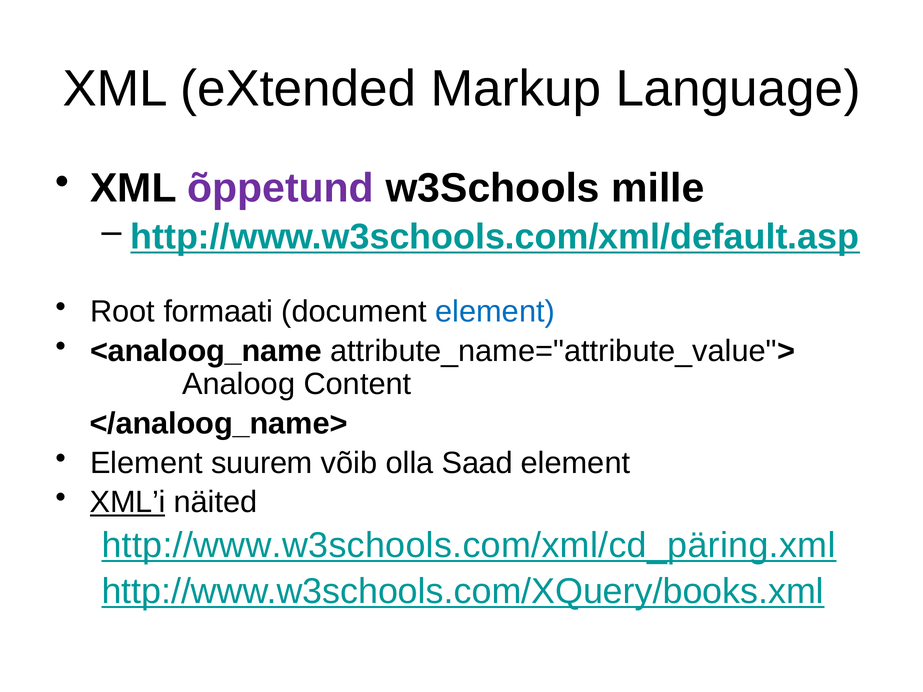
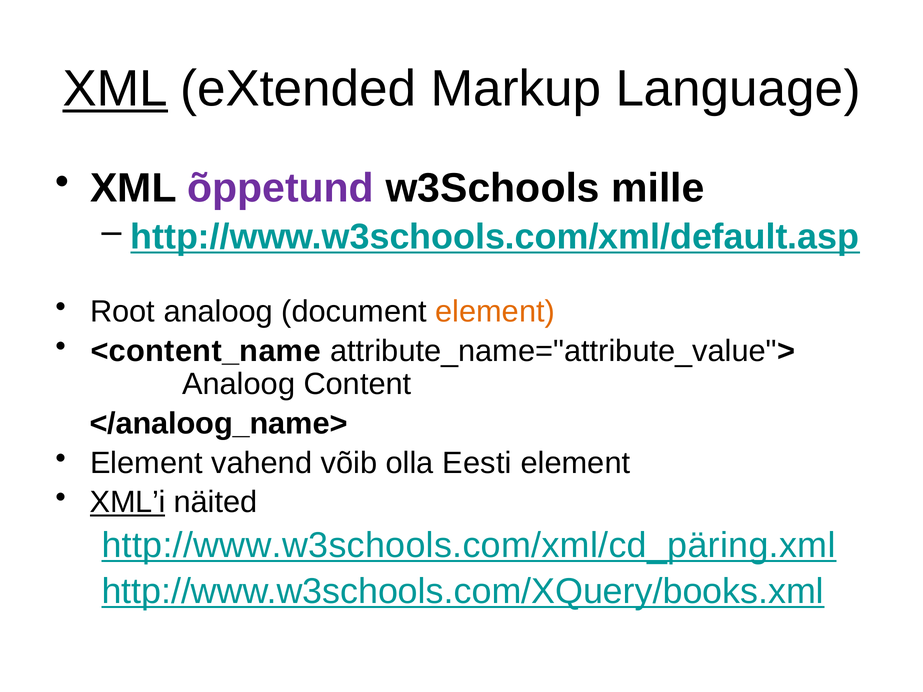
XML underline: none -> present (115, 89)
Root formaati: formaati -> analoog (218, 312)
element colour: blue -> orange (495, 312)
<analoog_name: <analoog_name -> <content_name (206, 351)
suurem: suurem -> vahend (262, 463)
Saad: Saad -> Eesti (477, 463)
